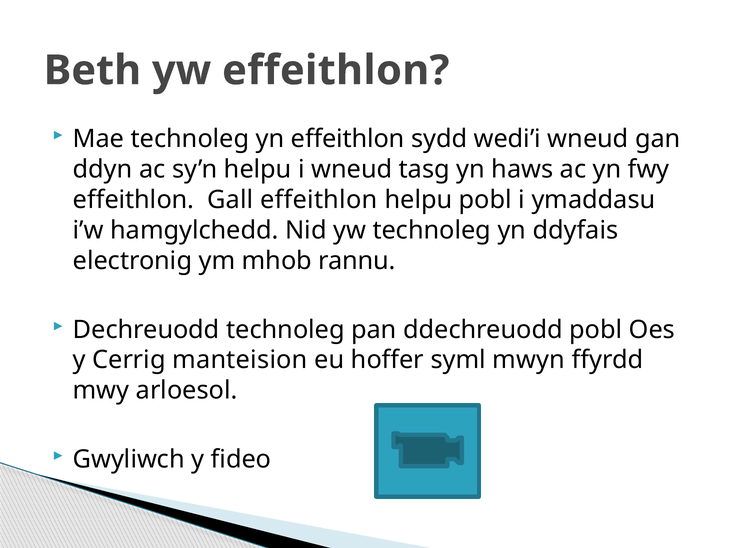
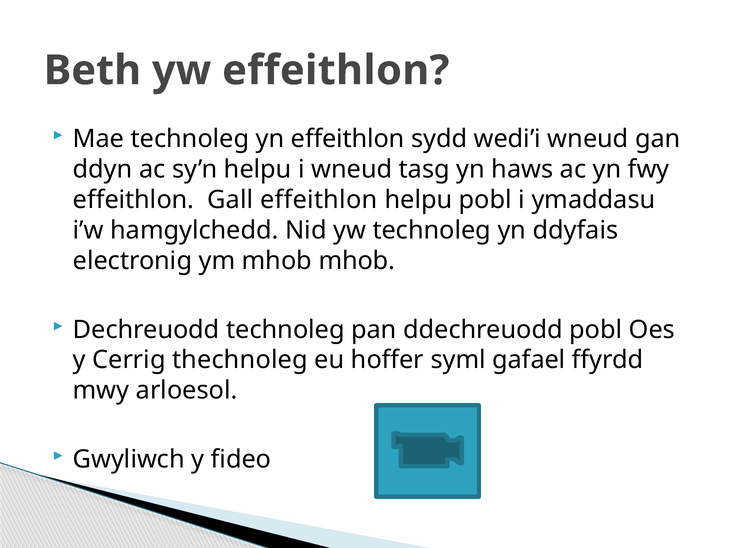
mhob rannu: rannu -> mhob (357, 260)
manteision: manteision -> thechnoleg (240, 360)
mwyn: mwyn -> gafael (529, 360)
